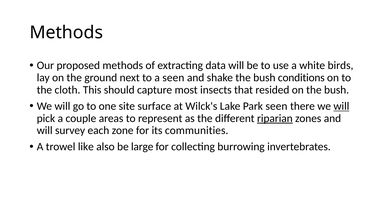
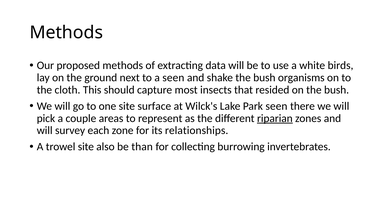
conditions: conditions -> organisms (301, 78)
will underline: present -> none (341, 106)
communities: communities -> relationships (197, 130)
trowel like: like -> site (86, 146)
large: large -> than (142, 146)
